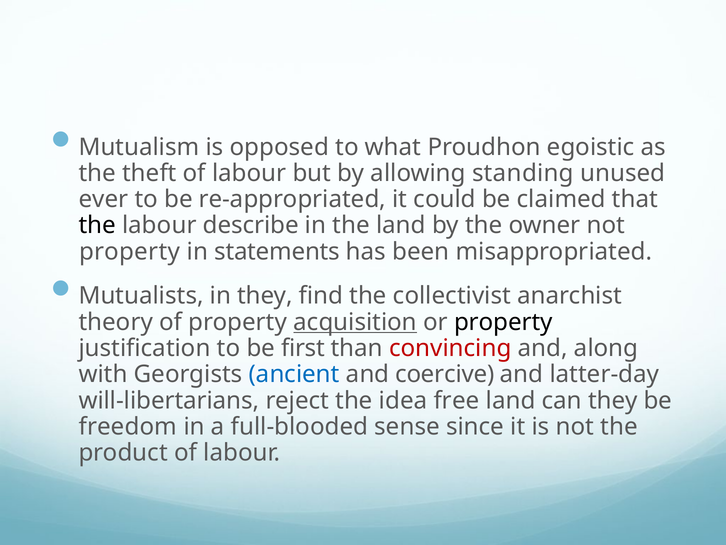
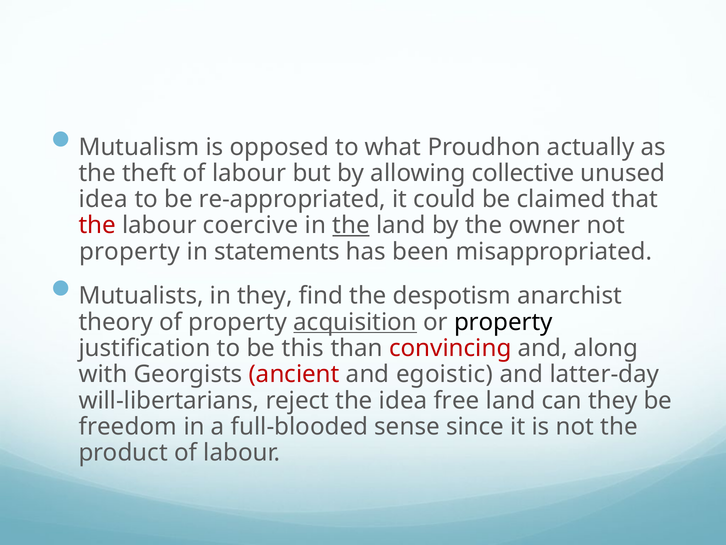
egoistic: egoistic -> actually (591, 147)
standing: standing -> collective (523, 173)
ever: ever -> idea (103, 199)
the colour: black -> red (97, 225)
describe: describe -> coercive (251, 225)
the underline: none -> present (351, 225)
collectivist: collectivist -> despotism (452, 296)
first: first -> this (303, 348)
ancient colour: blue -> red (294, 374)
coercive: coercive -> egoistic (444, 374)
